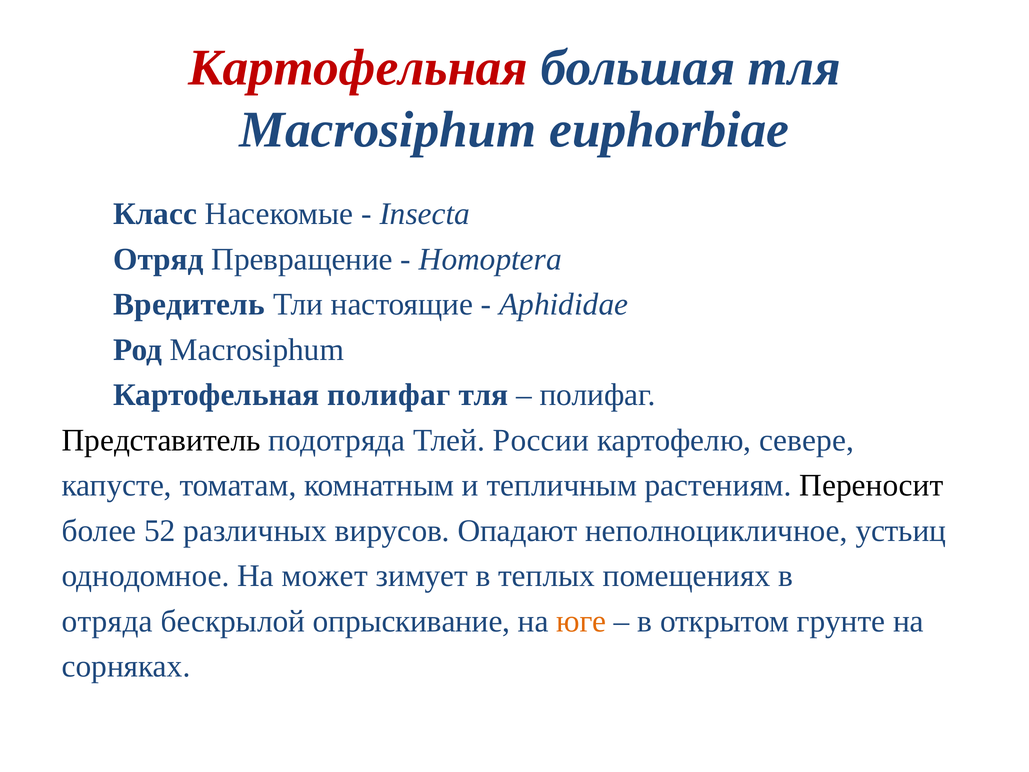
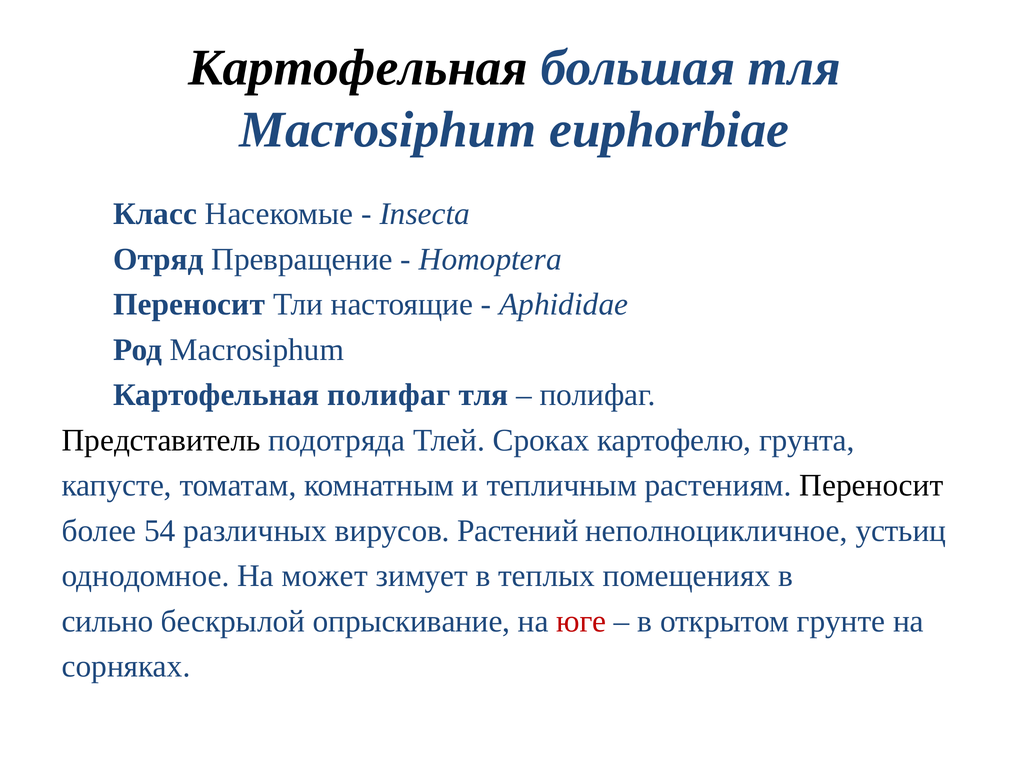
Картофельная colour: red -> black (358, 68)
Вредитель: Вредитель -> Переносит (189, 304)
России: России -> Сроках (541, 440)
севере: севере -> грунта (807, 440)
52: 52 -> 54 (160, 531)
Опадают: Опадают -> Растений (518, 531)
отряда: отряда -> сильно (108, 621)
юге colour: orange -> red (581, 621)
